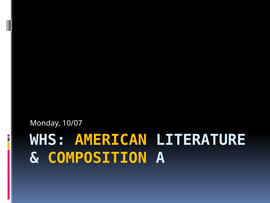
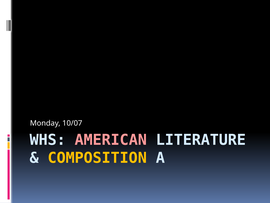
AMERICAN colour: yellow -> pink (111, 140)
